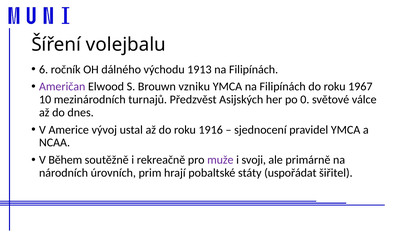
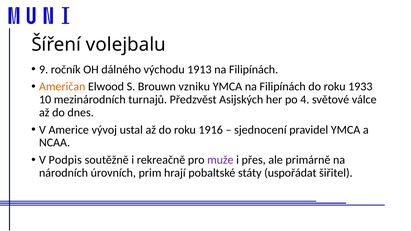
6: 6 -> 9 (44, 69)
Američan colour: purple -> orange (62, 87)
1967: 1967 -> 1933 (360, 87)
0: 0 -> 4 (305, 100)
Během: Během -> Podpis (65, 160)
svoji: svoji -> přes (254, 160)
